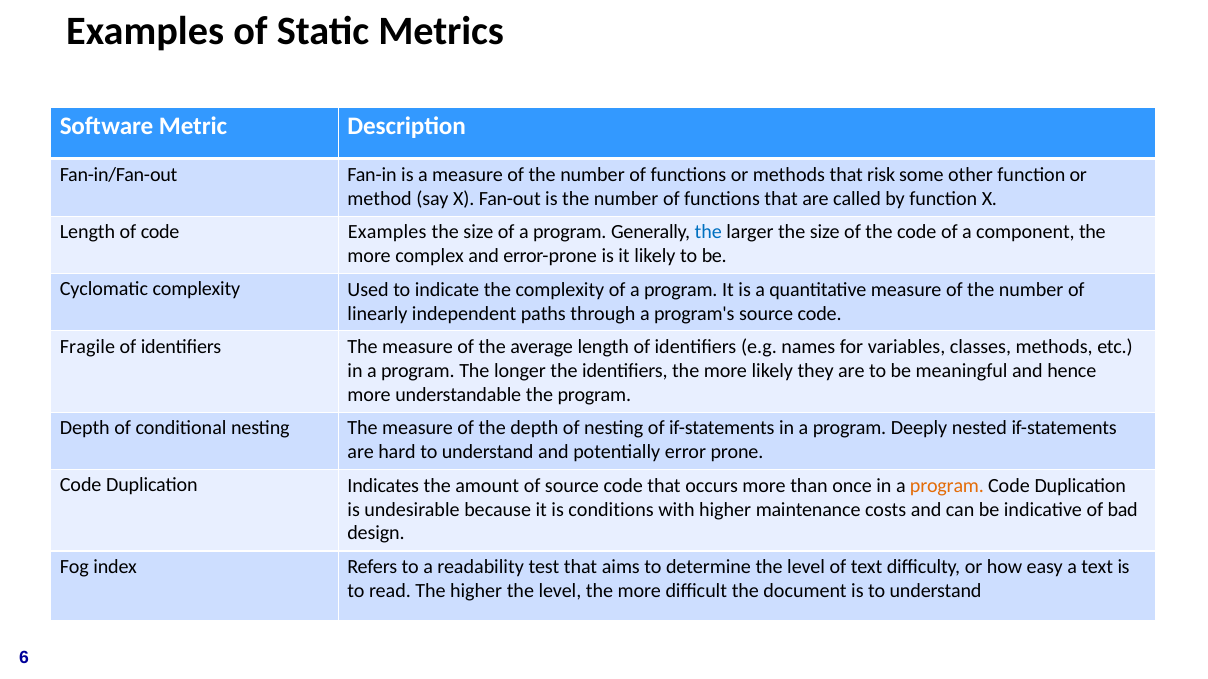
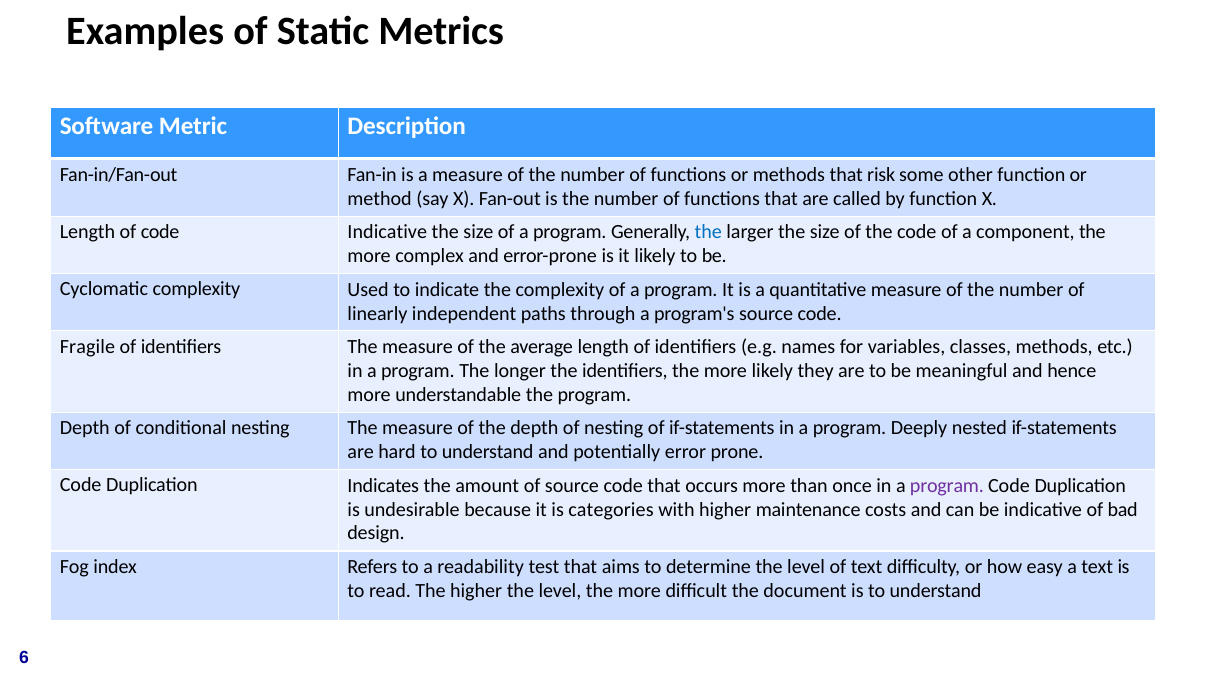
code Examples: Examples -> Indicative (387, 232)
program colour: orange -> purple (947, 486)
conditions: conditions -> categories (611, 510)
